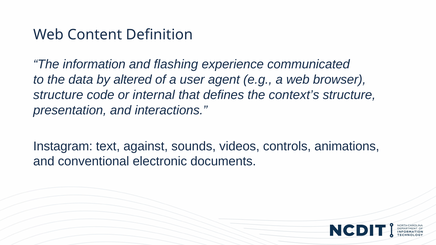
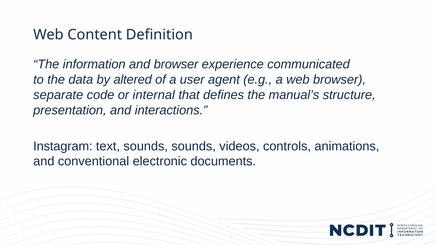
and flashing: flashing -> browser (176, 65)
structure: structure -> separate (58, 95)
context’s: context’s -> manual’s (294, 95)
text against: against -> sounds (146, 146)
